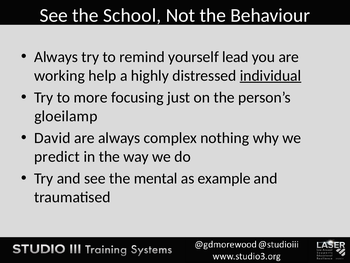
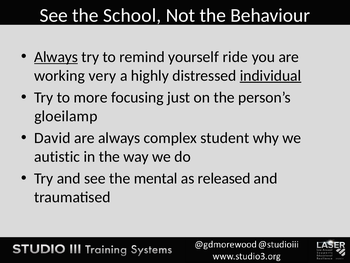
Always underline: none -> present (56, 57)
lead: lead -> ride (235, 57)
help: help -> very (102, 75)
nothing: nothing -> student (225, 138)
predict: predict -> autistic (57, 156)
example: example -> released (224, 178)
